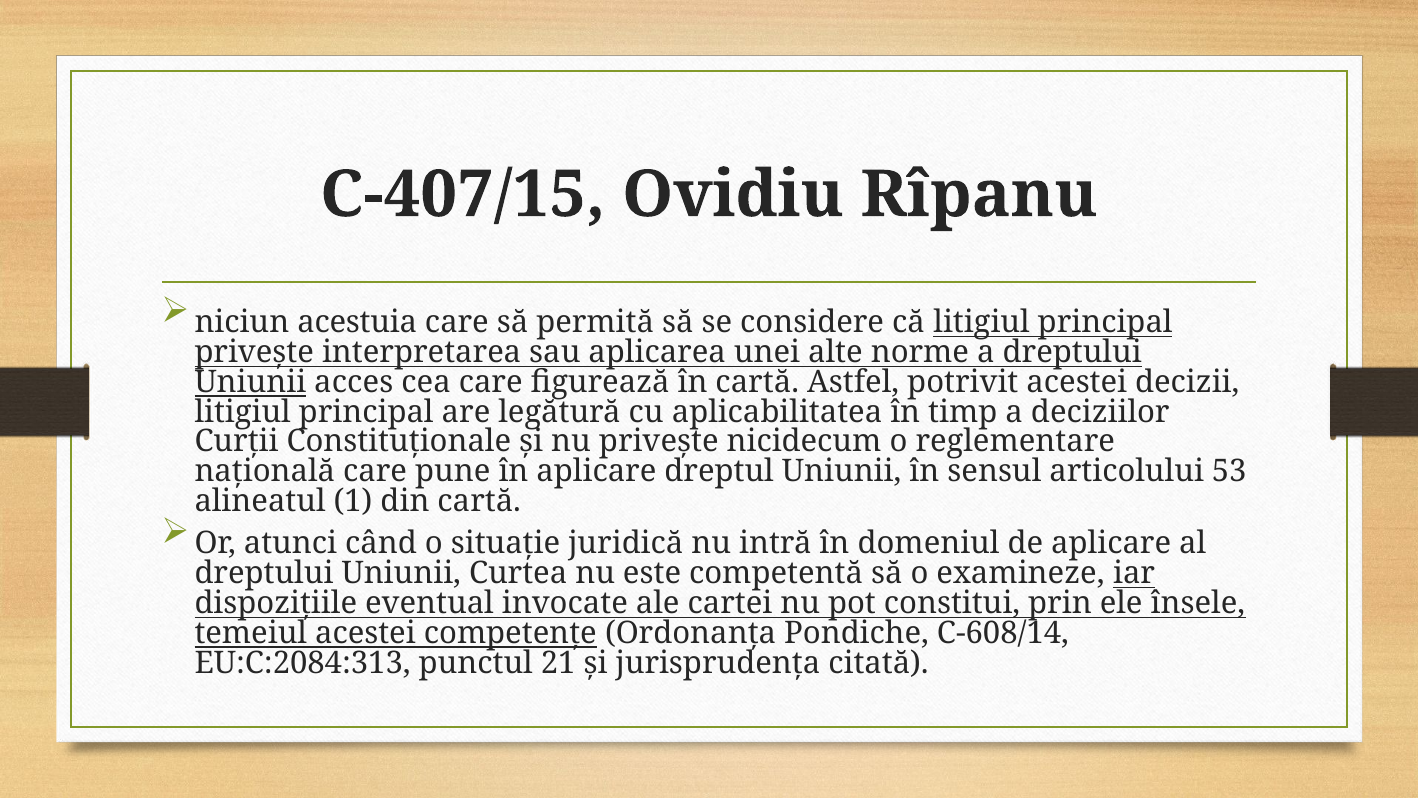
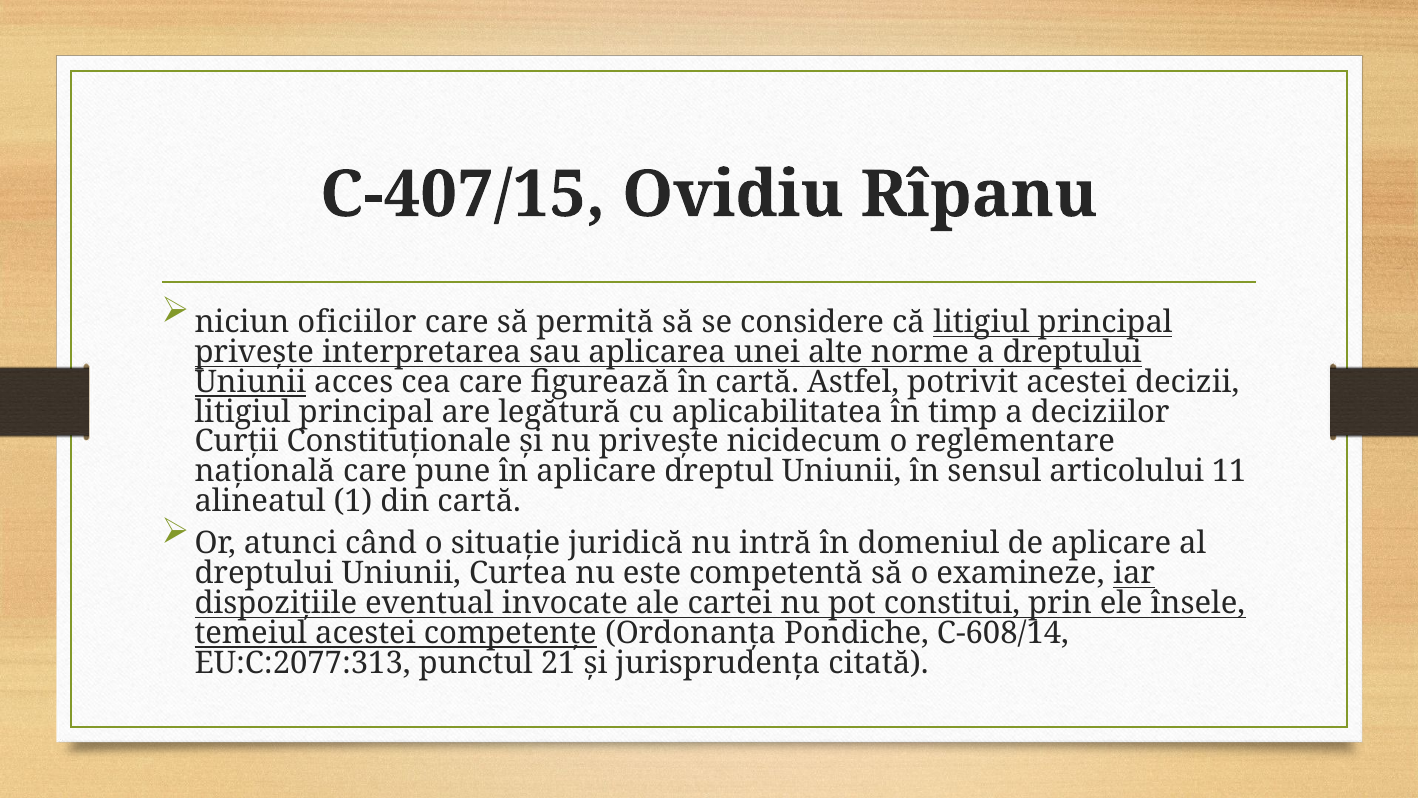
acestuia: acestuia -> oficiilor (357, 322)
53: 53 -> 11 (1229, 471)
EU:C:2084:313: EU:C:2084:313 -> EU:C:2077:313 (303, 662)
